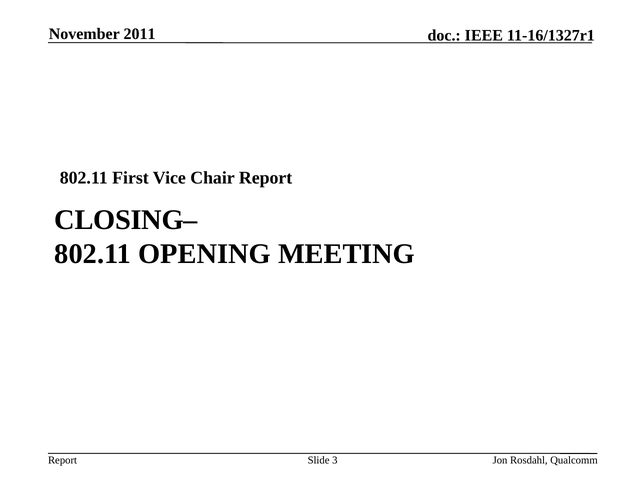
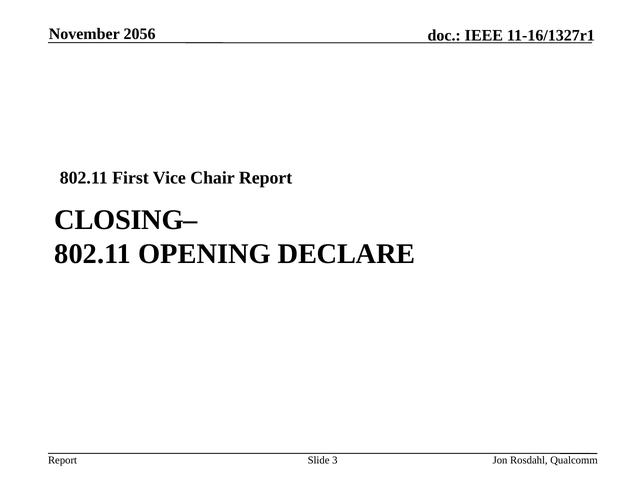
2011: 2011 -> 2056 (140, 34)
MEETING: MEETING -> DECLARE (347, 254)
